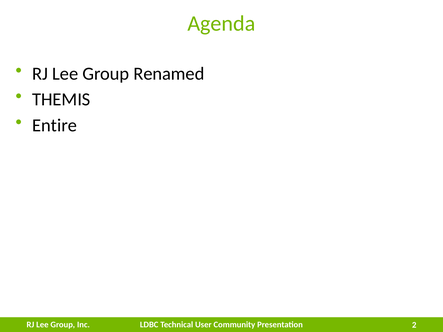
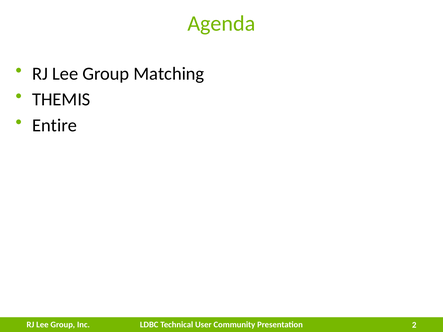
Renamed: Renamed -> Matching (169, 74)
